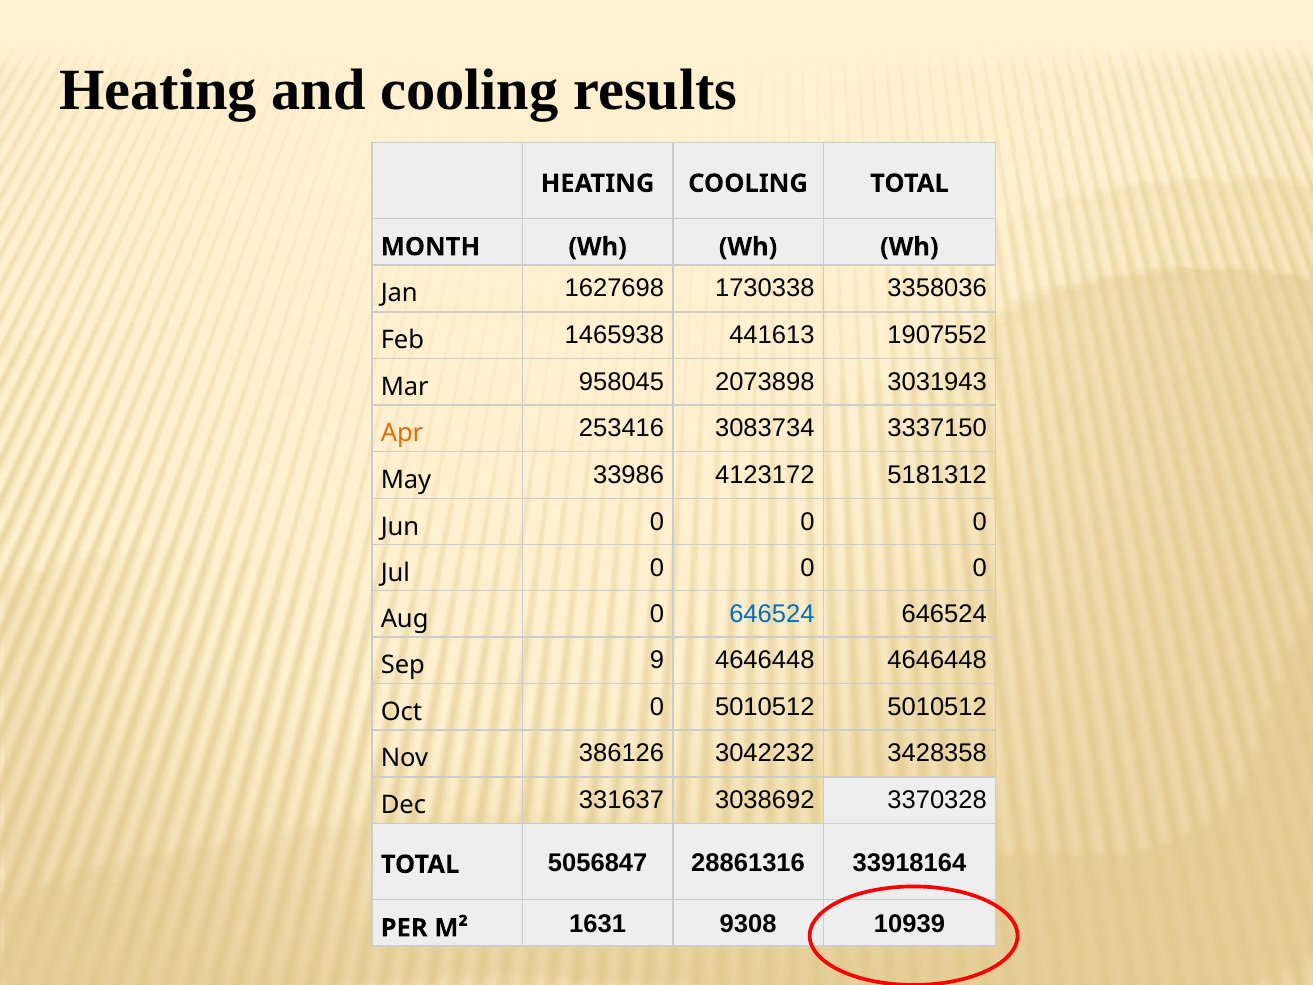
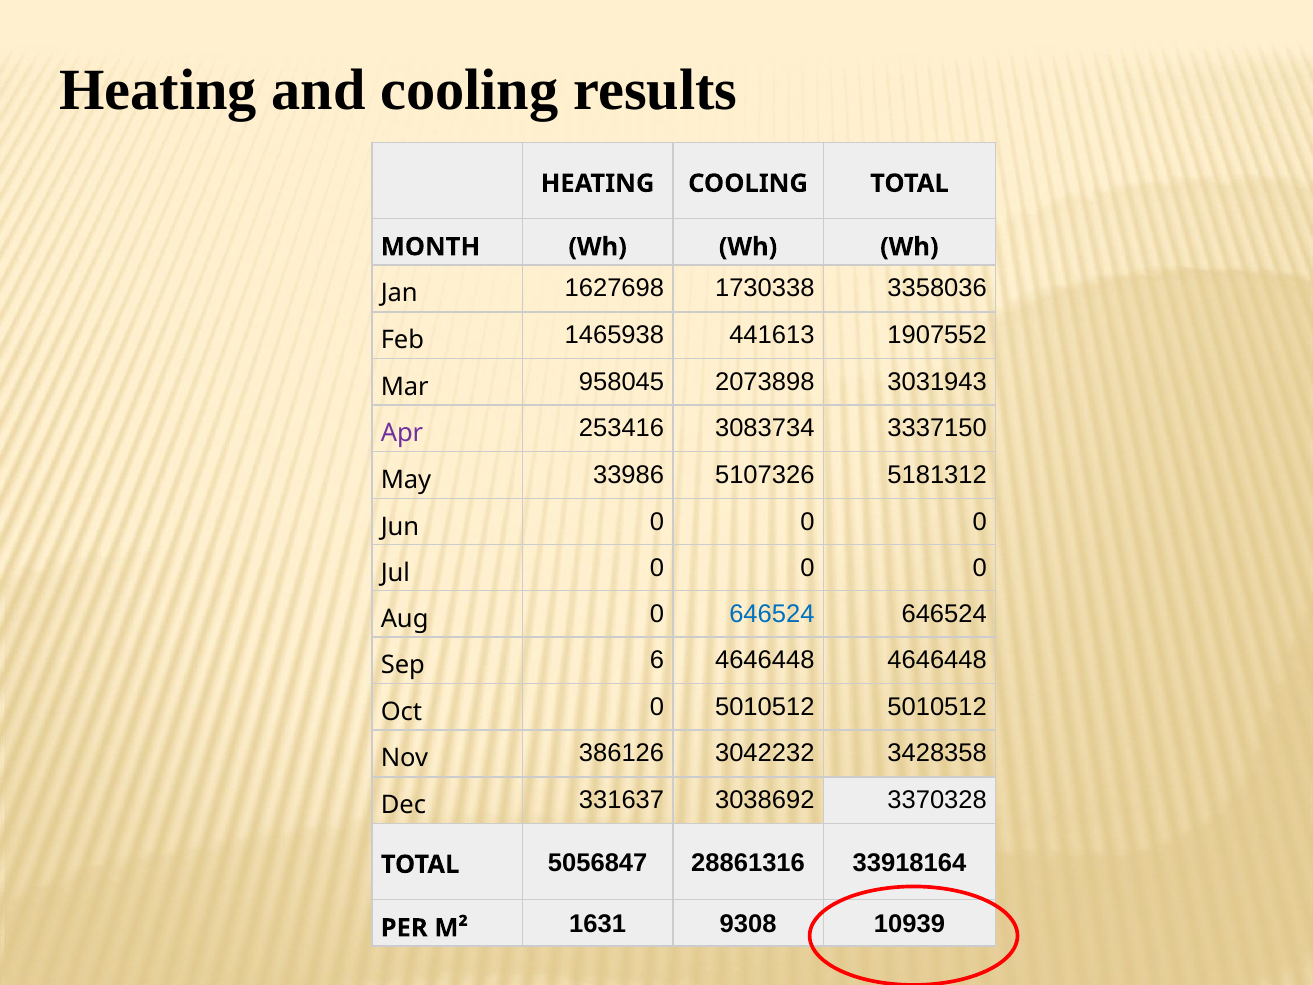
Apr colour: orange -> purple (402, 433)
4123172: 4123172 -> 5107326 (765, 475)
9: 9 -> 6 (657, 660)
